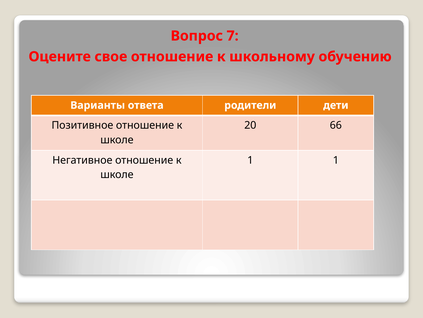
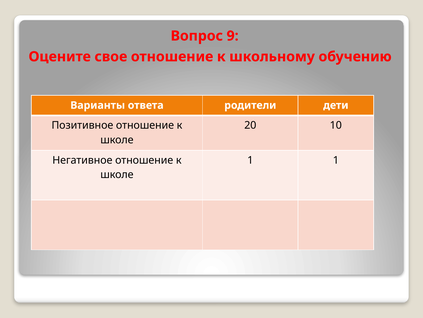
7: 7 -> 9 (233, 36)
66: 66 -> 10 (336, 125)
